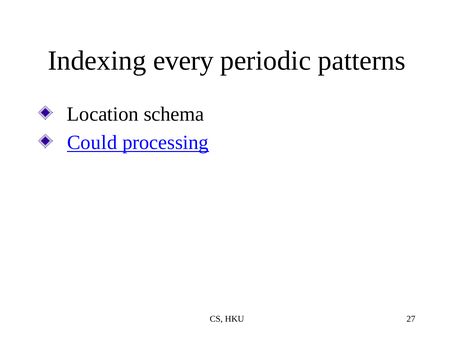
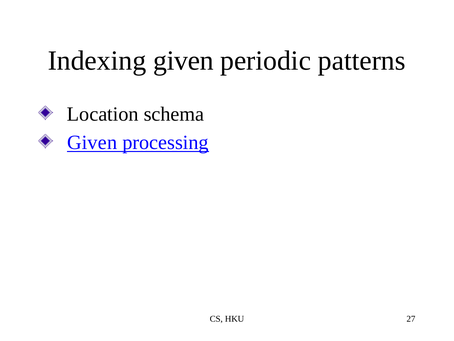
Indexing every: every -> given (183, 61)
Could: Could -> Given (92, 142)
